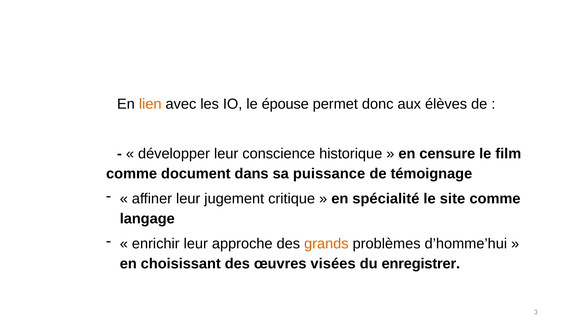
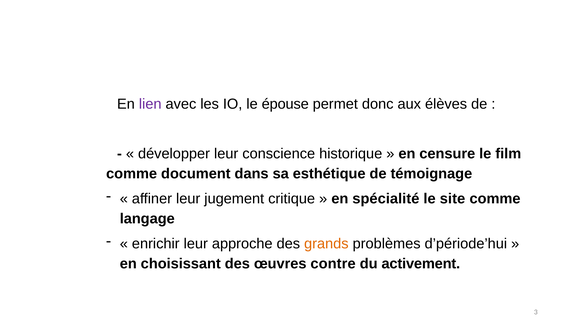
lien colour: orange -> purple (150, 104)
puissance: puissance -> esthétique (329, 174)
d’homme’hui: d’homme’hui -> d’période’hui (466, 244)
visées: visées -> contre (333, 264)
enregistrer: enregistrer -> activement (421, 264)
